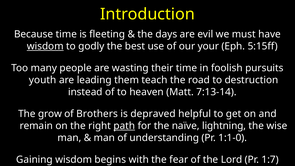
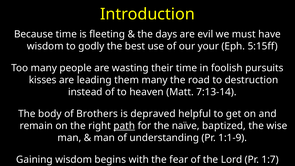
wisdom underline: present -> none (45, 46)
youth: youth -> kisses (43, 80)
them teach: teach -> many (155, 80)
grow: grow -> body (50, 114)
lightning: lightning -> baptized (224, 126)
1:1-0: 1:1-0 -> 1:1-9 (233, 138)
